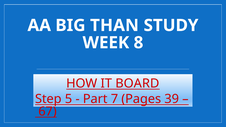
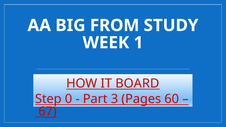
THAN: THAN -> FROM (115, 25)
8: 8 -> 1 (138, 43)
5: 5 -> 0 (69, 99)
7: 7 -> 3 (114, 99)
39: 39 -> 60 (172, 99)
